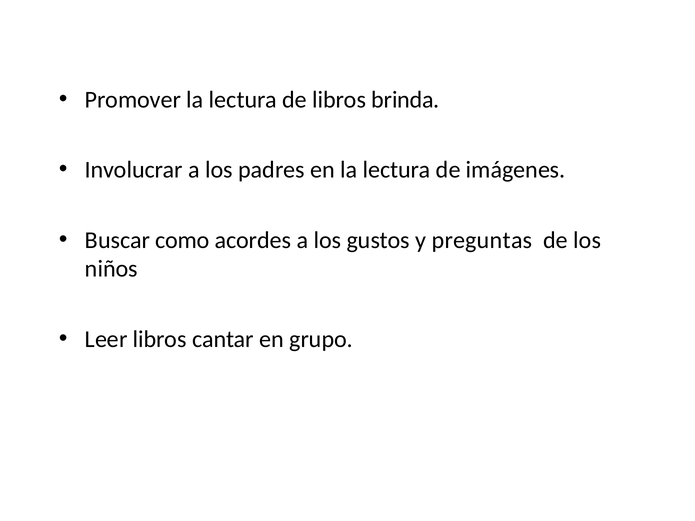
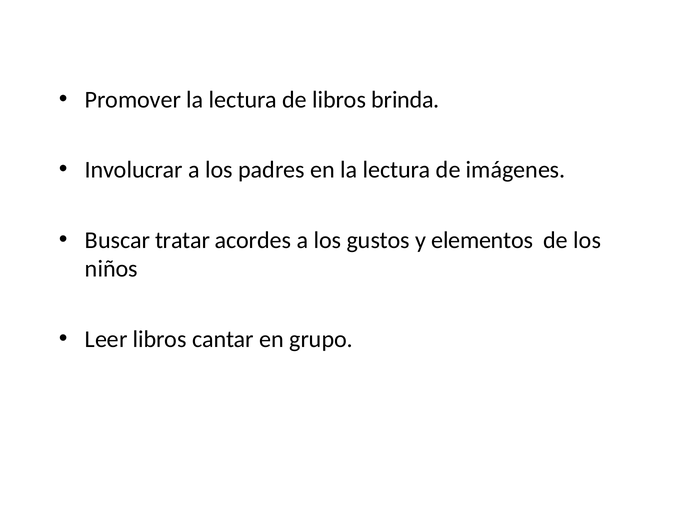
como: como -> tratar (183, 240)
preguntas: preguntas -> elementos (482, 240)
